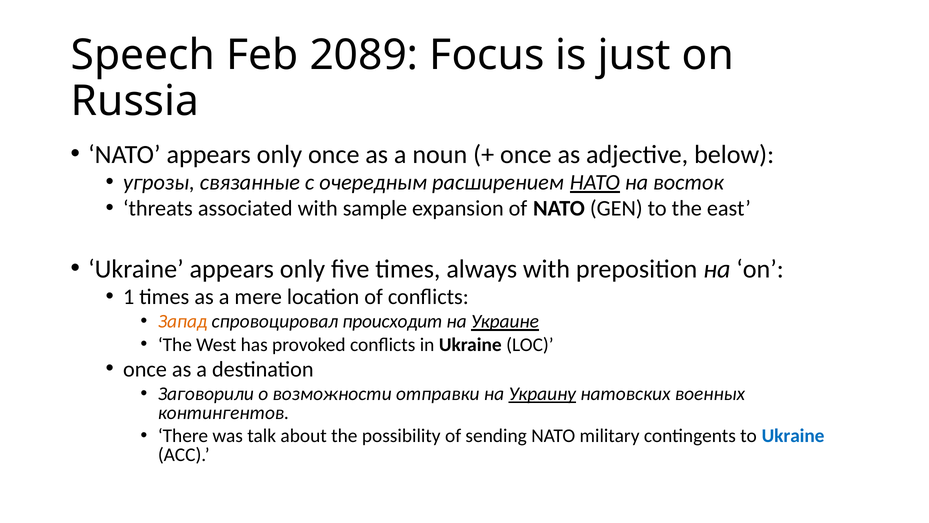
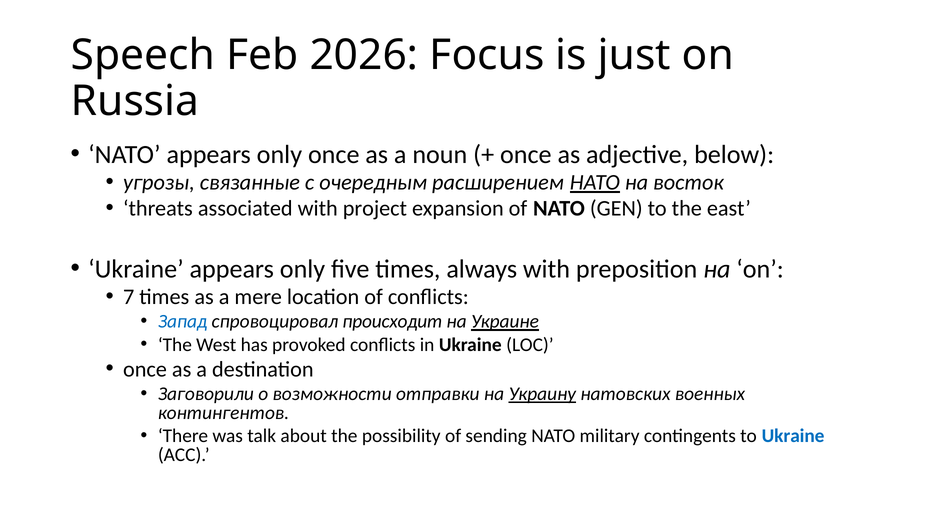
2089: 2089 -> 2026 (364, 55)
sample: sample -> project (375, 208)
1: 1 -> 7 (129, 297)
Запад colour: orange -> blue (183, 321)
